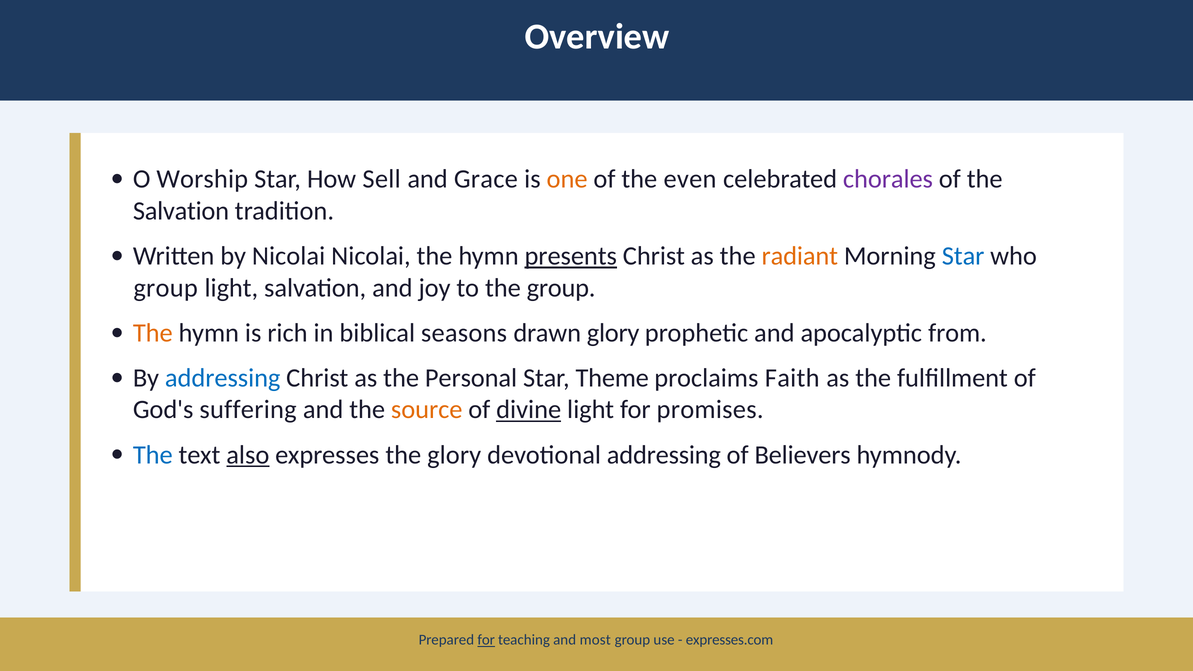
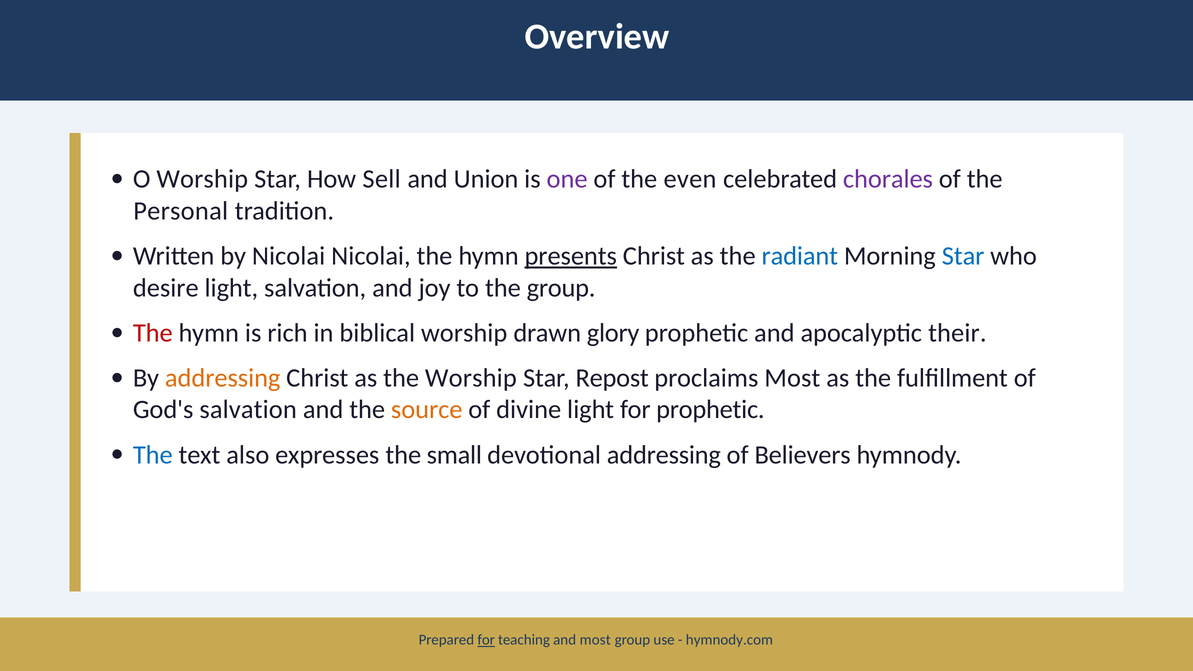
Grace: Grace -> Union (486, 179)
one colour: orange -> purple (567, 179)
Salvation: Salvation -> Personal (181, 211)
radiant colour: orange -> blue (800, 256)
group: group -> desire (166, 288)
The colour: orange -> red (153, 333)
biblical seasons: seasons -> worship (464, 333)
from: from -> their (957, 333)
addressing colour: blue -> orange (223, 378)
the Personal: Personal -> Worship (471, 378)
Theme: Theme -> Repost (612, 378)
proclaims Faith: Faith -> Most (792, 378)
God's suffering: suffering -> salvation (248, 410)
divine underline: present -> none (529, 410)
for promises: promises -> prophetic (710, 410)
also underline: present -> none (248, 455)
the glory: glory -> small (454, 455)
expresses.com: expresses.com -> hymnody.com (729, 640)
